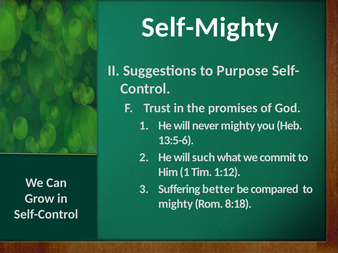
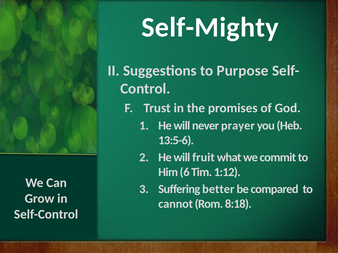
never mighty: mighty -> prayer (238, 126)
such: such -> fruit (203, 158)
Him 1: 1 -> 6 (185, 172)
mighty: mighty -> cannot (176, 204)
